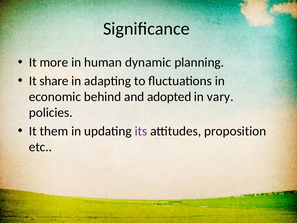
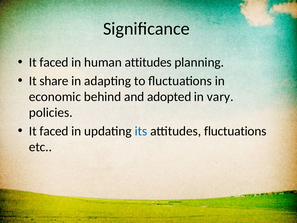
more: more -> faced (54, 62)
human dynamic: dynamic -> attitudes (148, 62)
them: them -> faced (54, 131)
its colour: purple -> blue (141, 131)
attitudes proposition: proposition -> fluctuations (235, 131)
